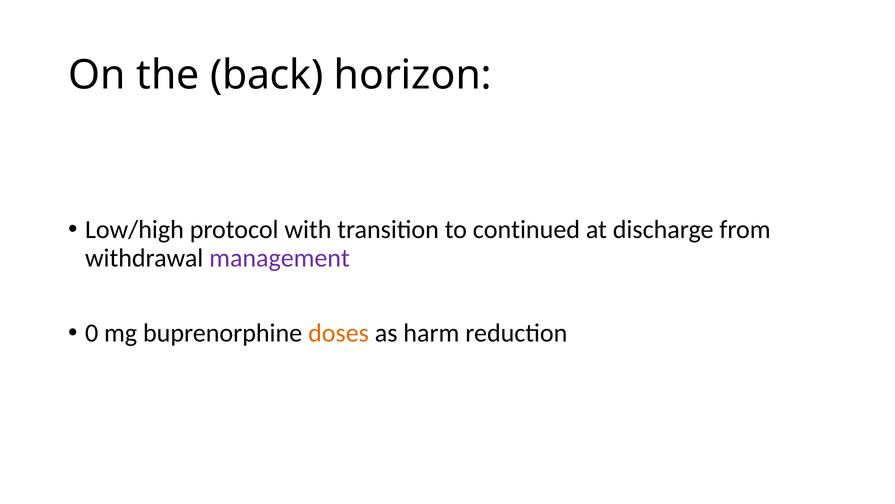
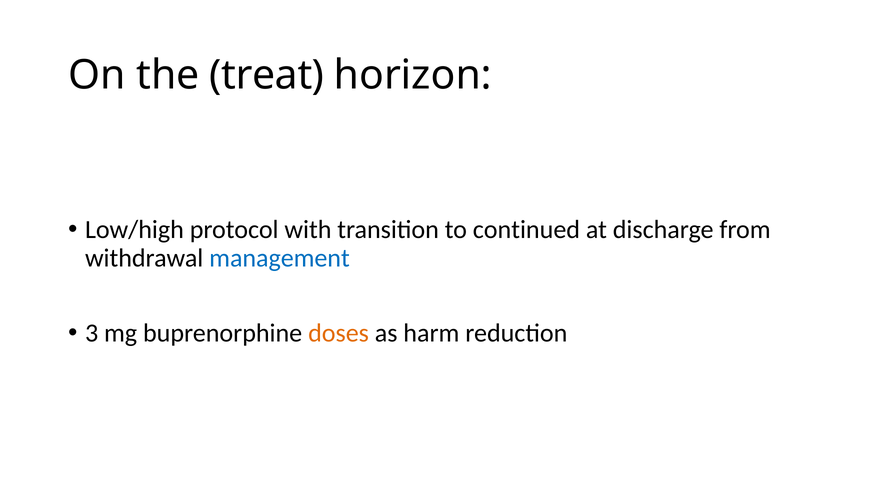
back: back -> treat (267, 75)
management colour: purple -> blue (279, 258)
0: 0 -> 3 (92, 333)
